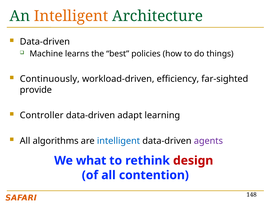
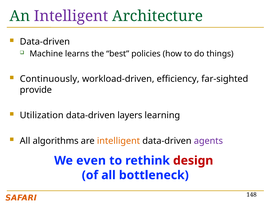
Intelligent colour: orange -> purple (71, 16)
Controller: Controller -> Utilization (42, 115)
adapt: adapt -> layers (130, 115)
intelligent colour: blue -> orange (119, 141)
what: what -> even (91, 160)
contention: contention -> bottleneck (154, 175)
